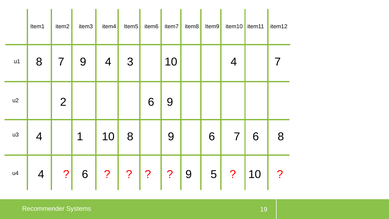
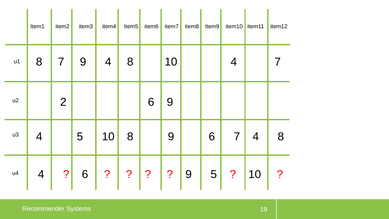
9 4 3: 3 -> 8 (130, 62)
4 1: 1 -> 5 (80, 137)
7 6: 6 -> 4 (256, 137)
